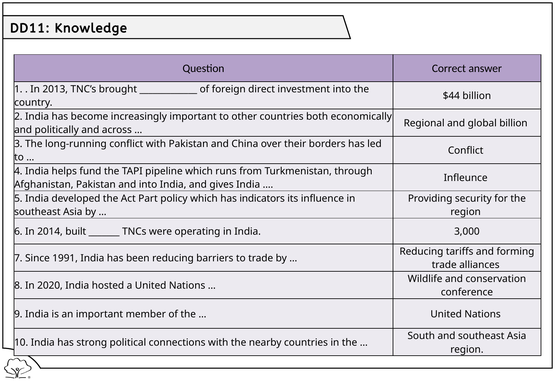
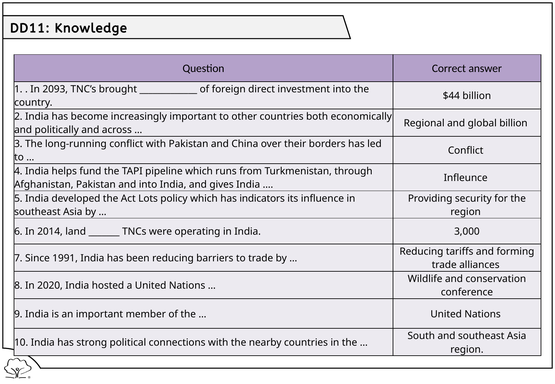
2013: 2013 -> 2093 (55, 89)
Part: Part -> Lots (148, 199)
built: built -> land (76, 232)
